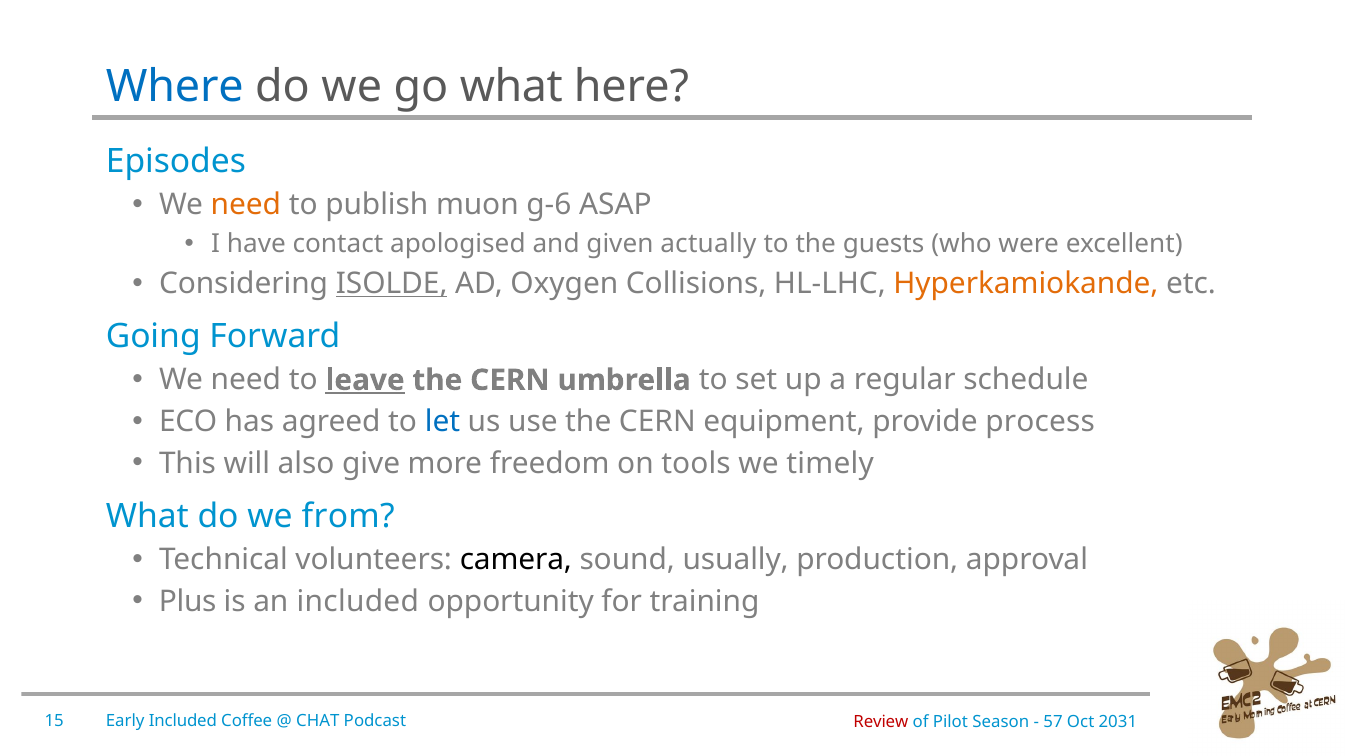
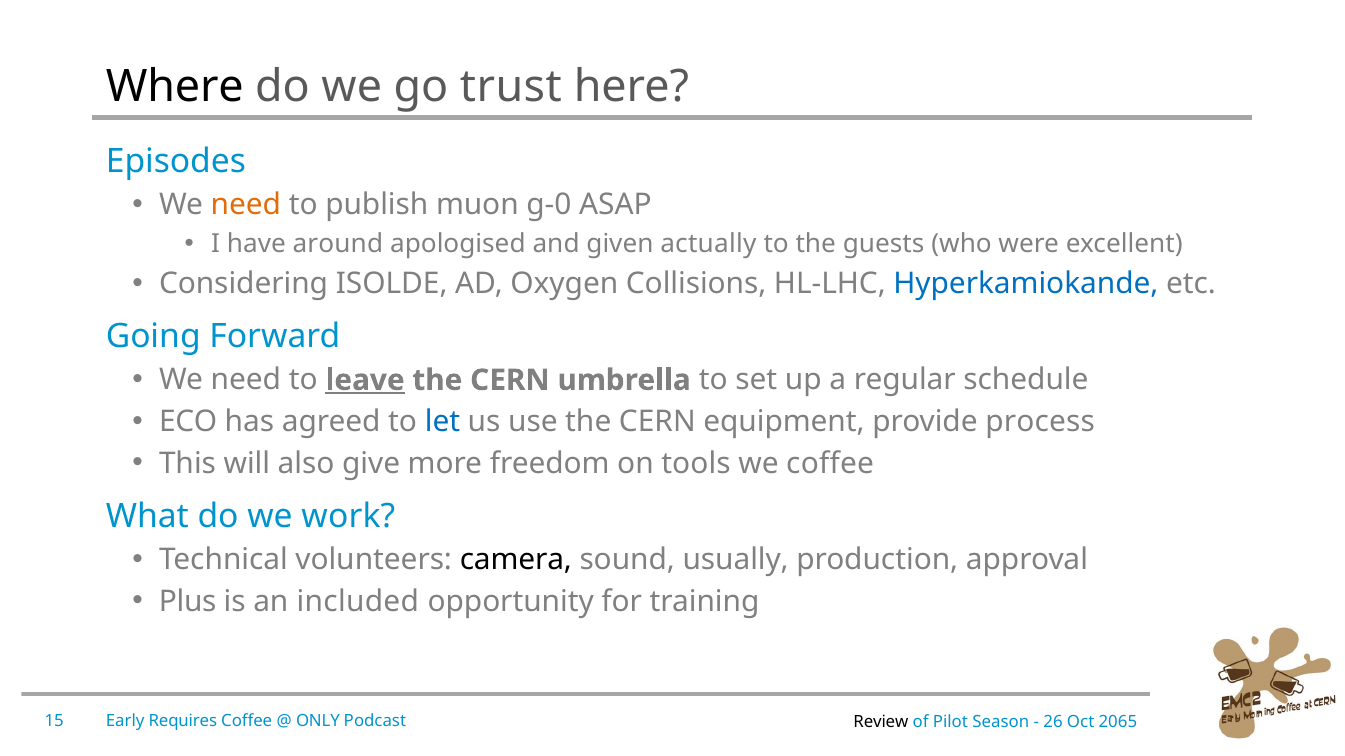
Where colour: blue -> black (175, 87)
go what: what -> trust (511, 87)
g-6: g-6 -> g-0 (549, 205)
contact: contact -> around (338, 244)
ISOLDE underline: present -> none (392, 284)
Hyperkamiokande colour: orange -> blue (1026, 284)
we timely: timely -> coffee (830, 464)
from: from -> work (348, 517)
Early Included: Included -> Requires (183, 721)
CHAT: CHAT -> ONLY (318, 721)
Review colour: red -> black (881, 722)
57: 57 -> 26 (1053, 722)
2031: 2031 -> 2065 (1118, 722)
